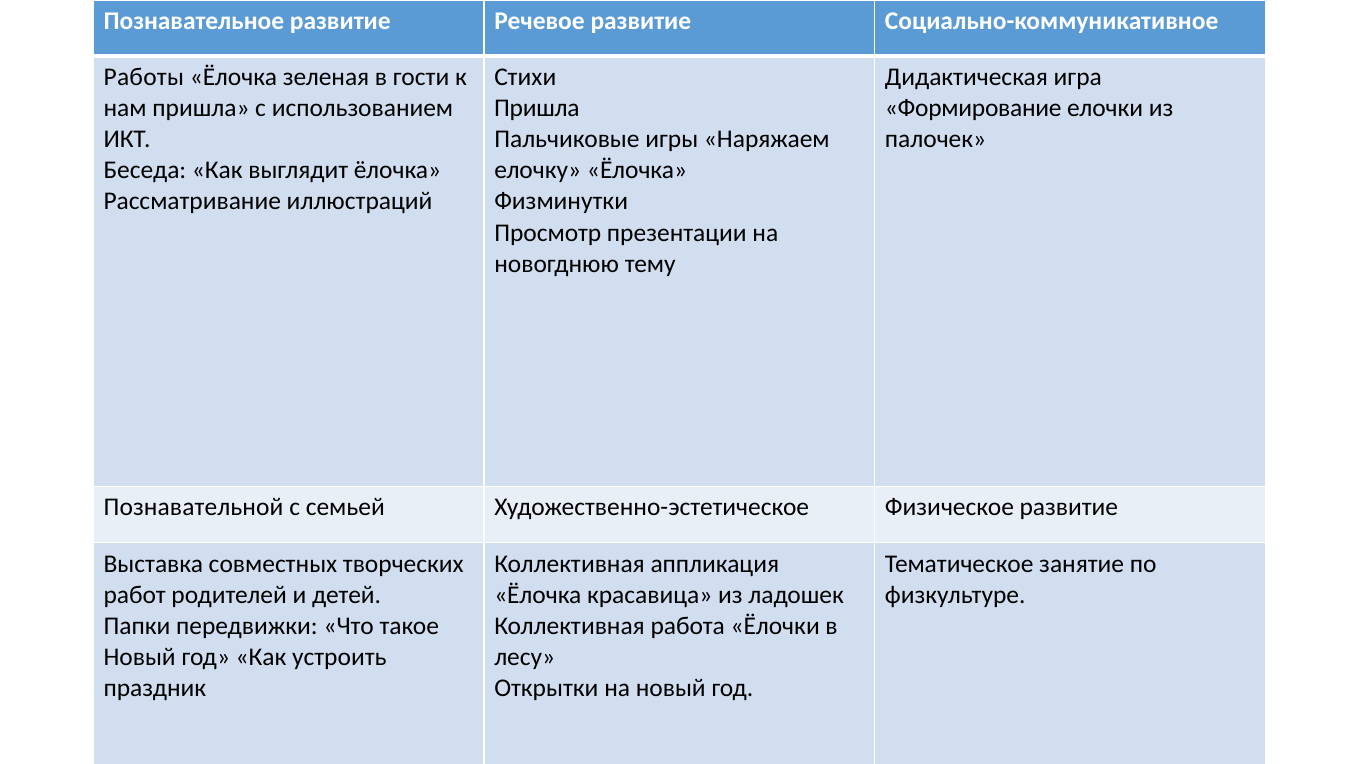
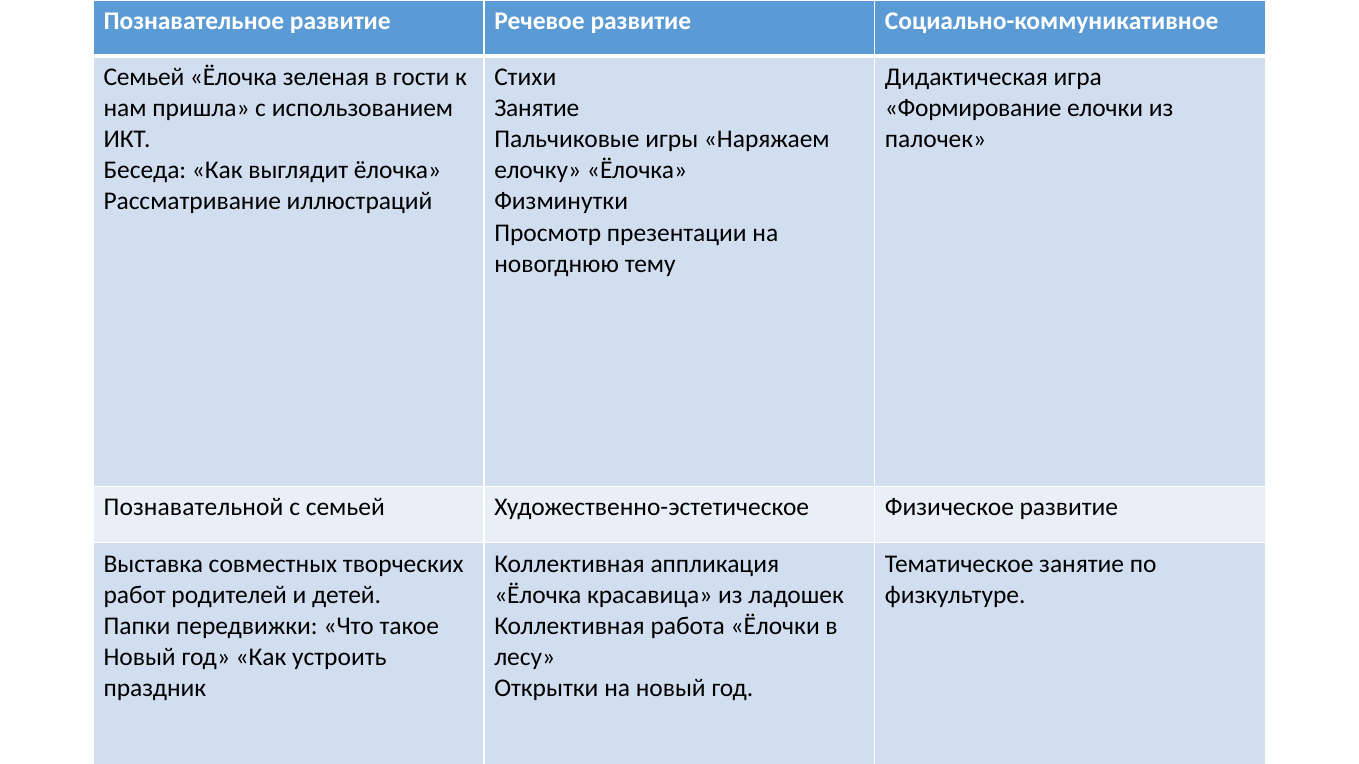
Работы: Работы -> Семьей (144, 77)
Пришла: Пришла -> Занятие (537, 108)
